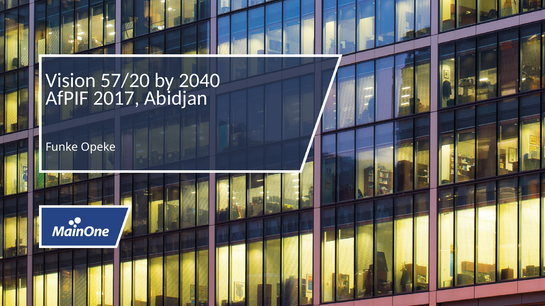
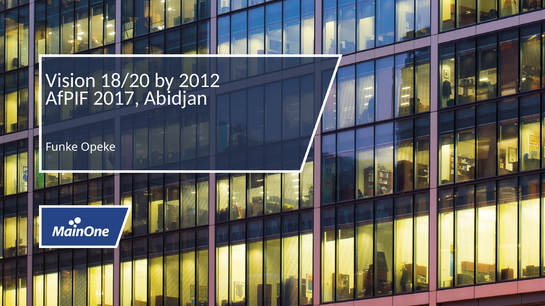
57/20: 57/20 -> 18/20 (125, 80)
2040: 2040 -> 2012 (200, 80)
